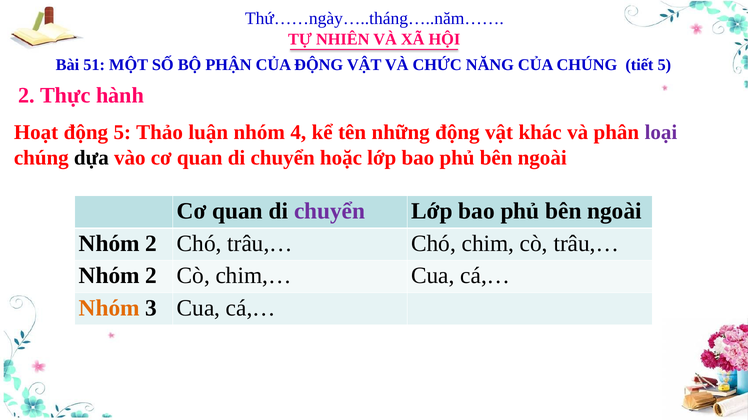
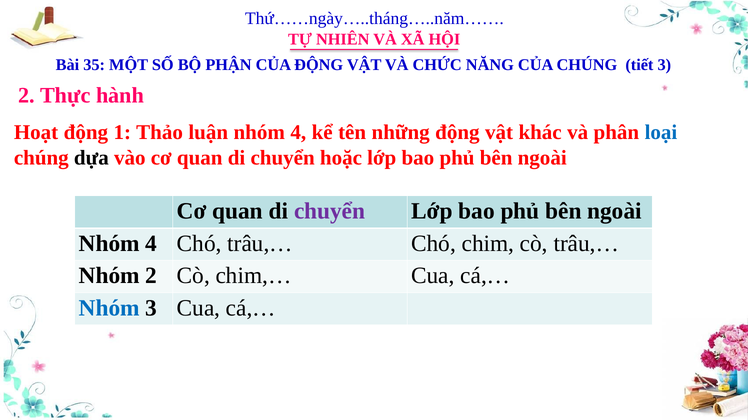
51: 51 -> 35 (94, 65)
tiết 5: 5 -> 3 (664, 65)
động 5: 5 -> 1 (122, 133)
loại colour: purple -> blue (661, 133)
2: 2 -> 4 (151, 244)
Nhóm colour: orange -> blue (109, 308)
